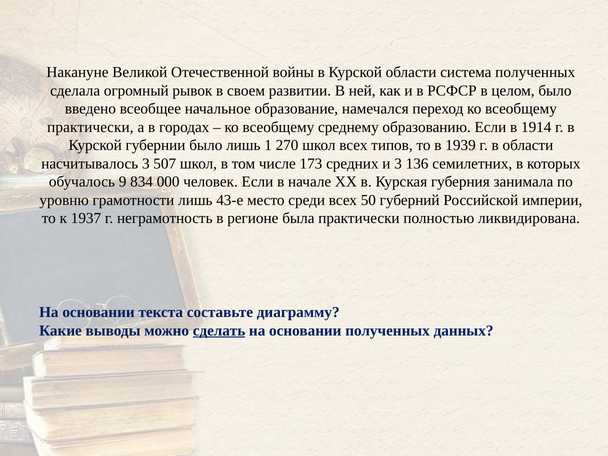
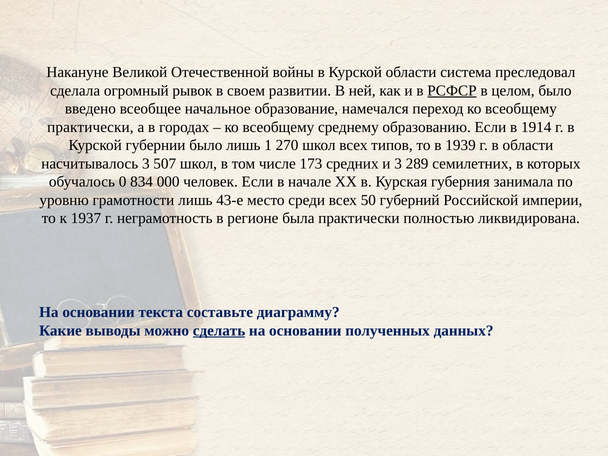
система полученных: полученных -> преследовал (535, 72)
РСФСР underline: none -> present (452, 91)
136: 136 -> 289 (417, 164)
9: 9 -> 0 (123, 182)
